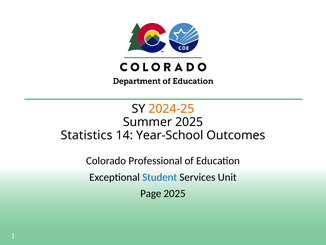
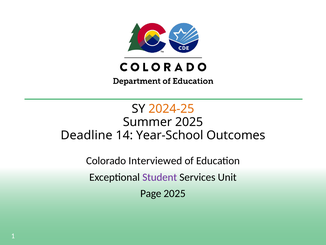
Statistics: Statistics -> Deadline (87, 135)
Professional: Professional -> Interviewed (155, 161)
Student colour: blue -> purple (160, 177)
